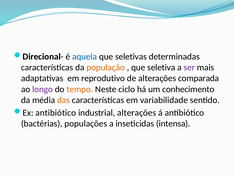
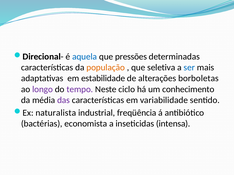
seletivas: seletivas -> pressões (131, 57)
ser colour: purple -> blue (189, 68)
reprodutivo: reprodutivo -> estabilidade (103, 79)
comparada: comparada -> borboletas (198, 79)
tempo colour: orange -> purple (80, 89)
das colour: orange -> purple (64, 100)
Ex antibiótico: antibiótico -> naturalista (56, 113)
industrial alterações: alterações -> freqüência (137, 113)
populações: populações -> economista (86, 124)
